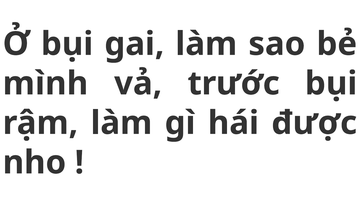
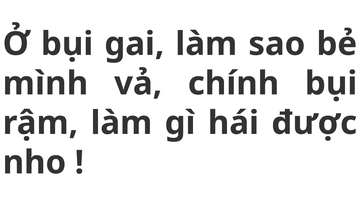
trước: trước -> chính (233, 84)
